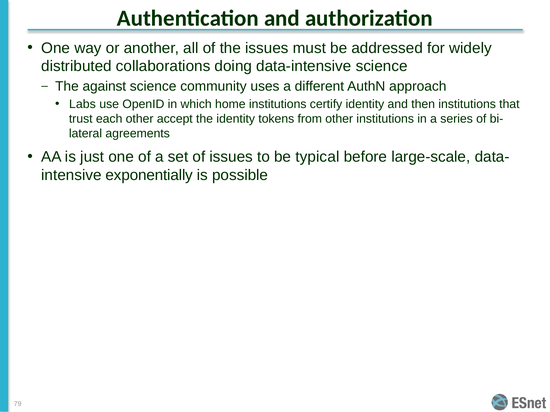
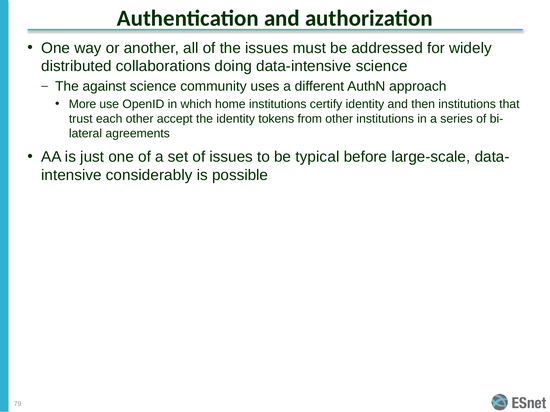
Labs: Labs -> More (83, 104)
exponentially: exponentially -> considerably (149, 175)
